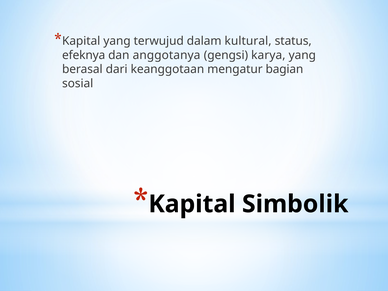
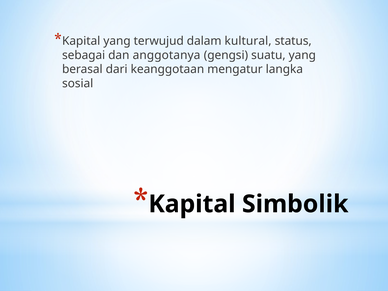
efeknya: efeknya -> sebagai (84, 55)
karya: karya -> suatu (268, 55)
bagian: bagian -> langka (284, 69)
